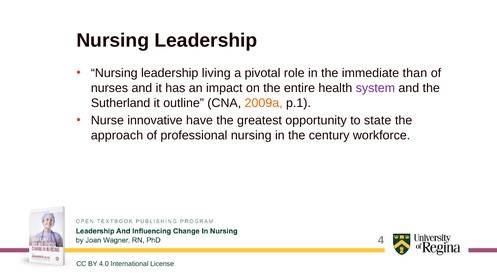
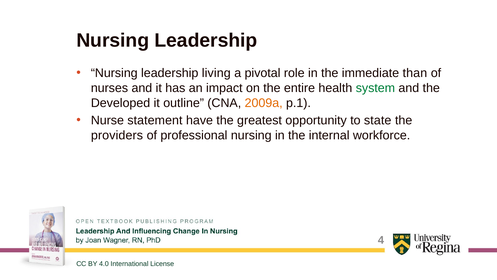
system colour: purple -> green (375, 88)
Sutherland: Sutherland -> Developed (121, 103)
innovative: innovative -> statement (155, 120)
approach: approach -> providers (117, 135)
century: century -> internal (329, 135)
